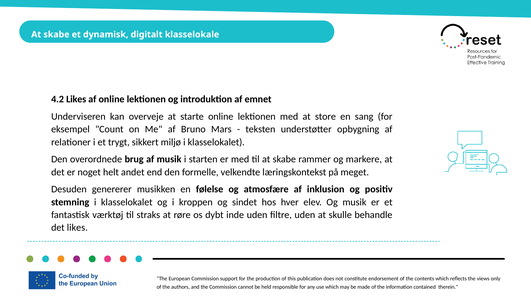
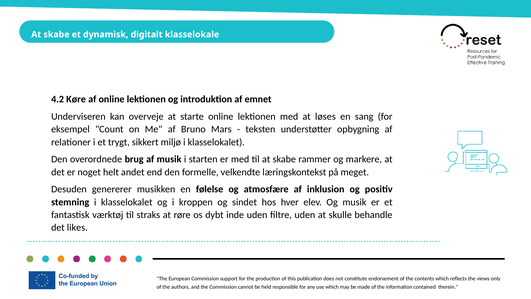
4.2 Likes: Likes -> Køre (76, 99)
store: store -> løses (325, 116)
